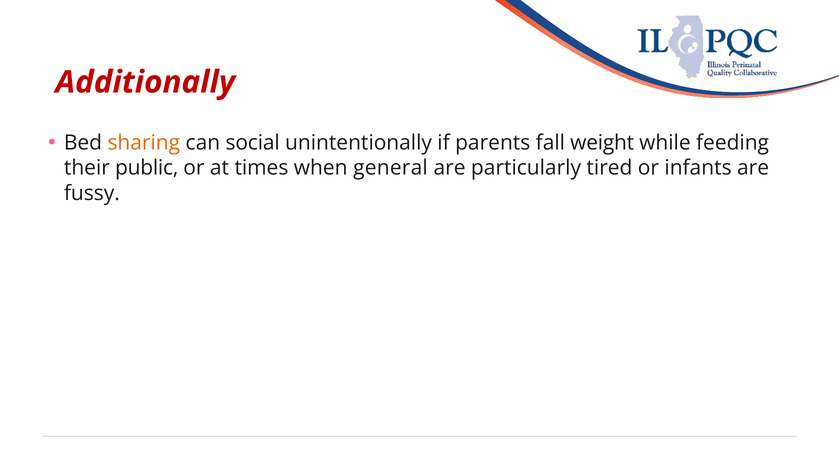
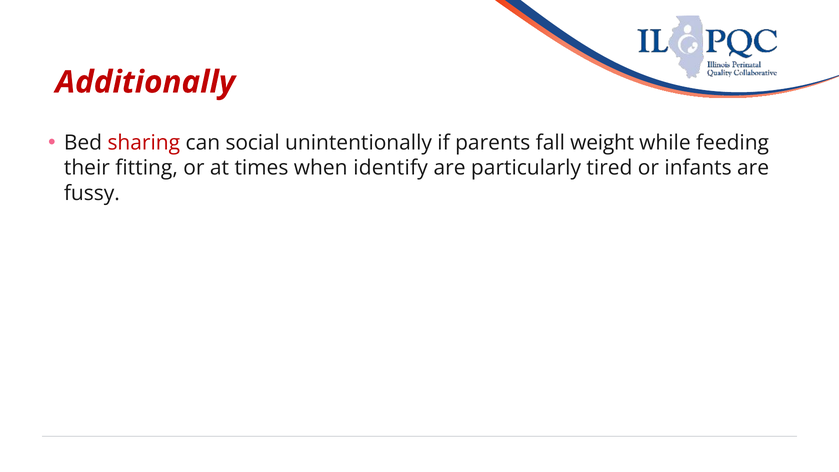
sharing colour: orange -> red (144, 143)
public: public -> fitting (147, 168)
general: general -> identify (391, 168)
